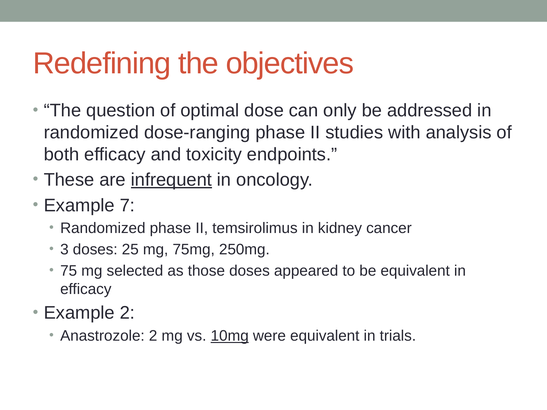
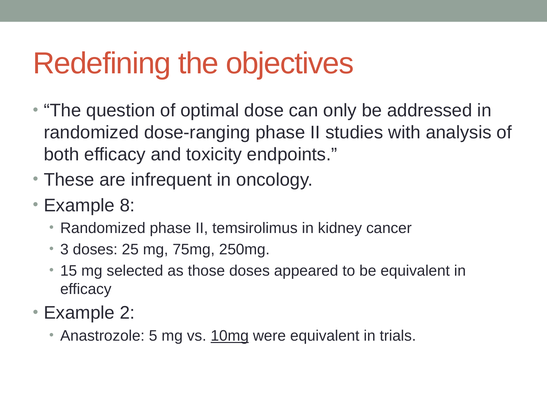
infrequent underline: present -> none (171, 180)
7: 7 -> 8 (127, 205)
75: 75 -> 15 (69, 271)
Anastrozole 2: 2 -> 5 (153, 336)
